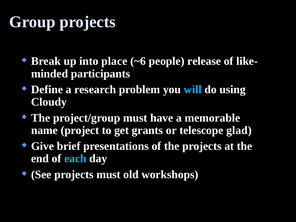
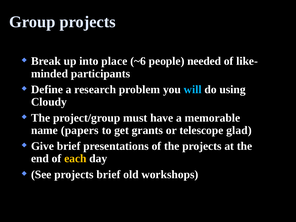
release: release -> needed (204, 61)
project: project -> papers (80, 130)
each colour: light blue -> yellow (75, 159)
projects must: must -> brief (108, 174)
